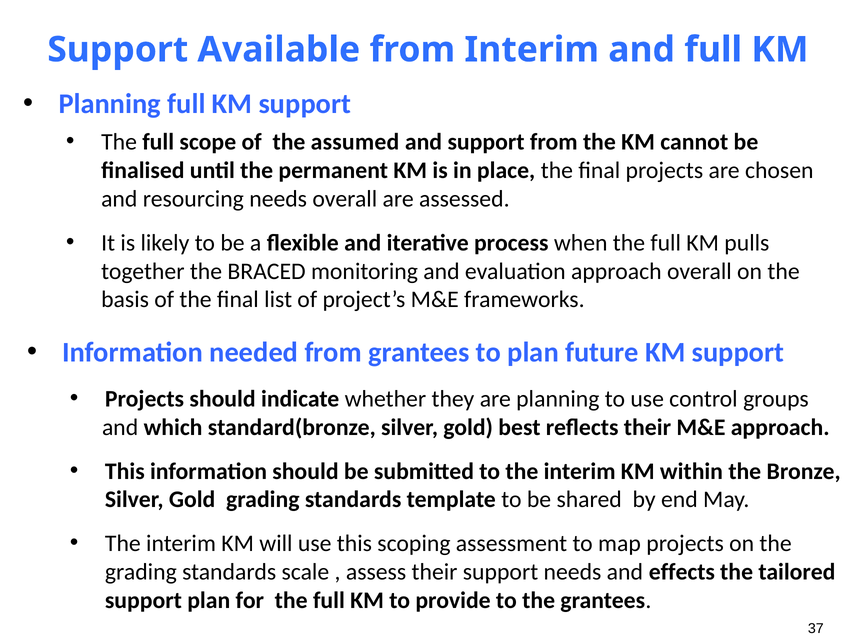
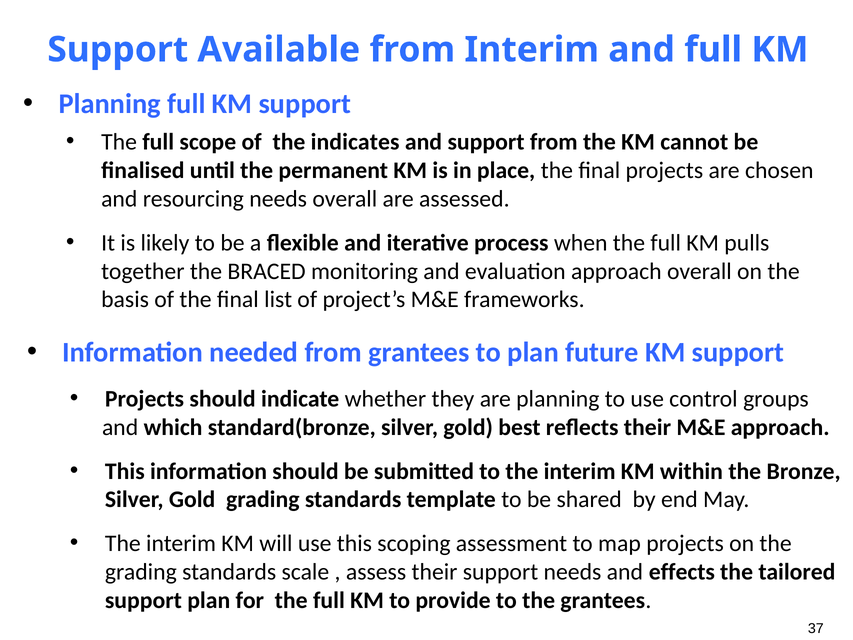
assumed: assumed -> indicates (355, 142)
